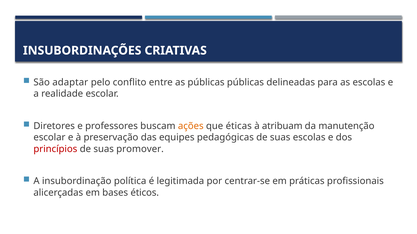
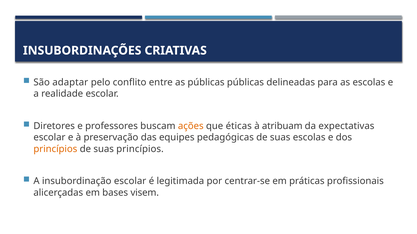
manutenção: manutenção -> expectativas (346, 126)
princípios colour: red -> orange (55, 149)
suas promover: promover -> princípios (140, 149)
insubordinação política: política -> escolar (130, 182)
éticos: éticos -> visem (145, 193)
